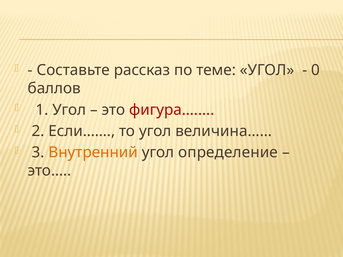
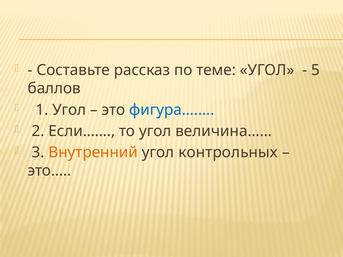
0: 0 -> 5 (316, 70)
фигура… colour: red -> blue (172, 110)
определение: определение -> контрольных (228, 153)
